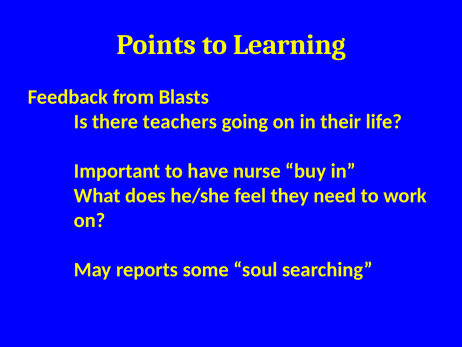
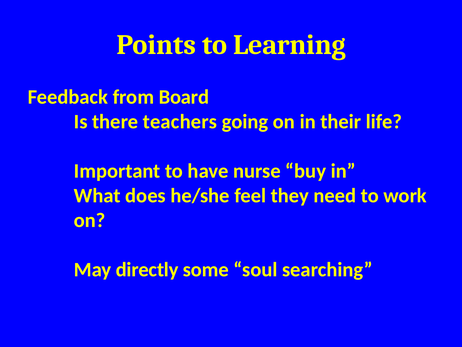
Blasts: Blasts -> Board (184, 97)
reports: reports -> directly (147, 269)
